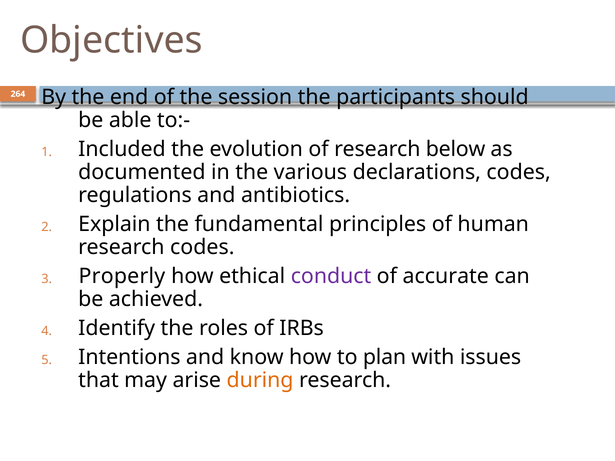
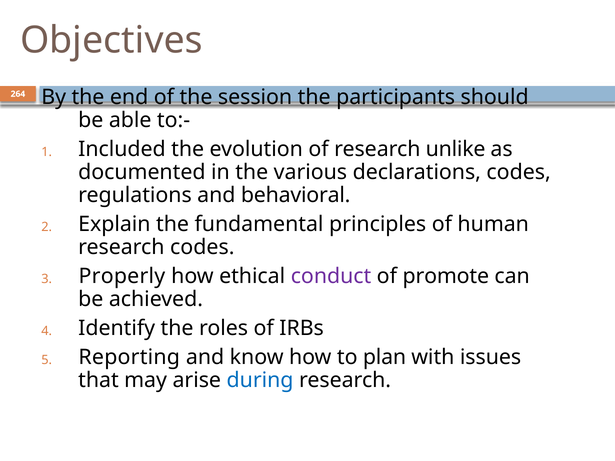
below: below -> unlike (456, 149)
antibiotics: antibiotics -> behavioral (296, 195)
accurate: accurate -> promote (446, 276)
Intentions: Intentions -> Reporting (129, 357)
during colour: orange -> blue (260, 380)
